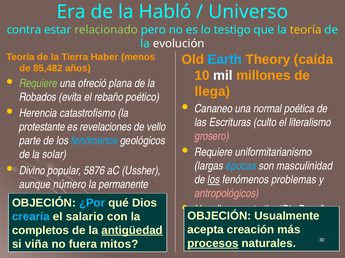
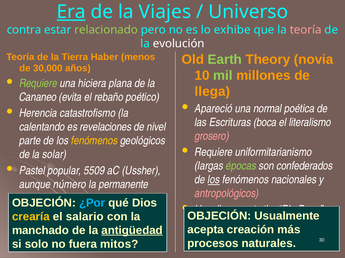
Era underline: none -> present (71, 12)
Habló: Habló -> Viajes (165, 12)
testigo: testigo -> exhibe (232, 30)
teoría colour: yellow -> pink (306, 30)
Earth colour: light blue -> light green (225, 60)
caída: caída -> novia (314, 60)
85,482: 85,482 -> 30,000 (48, 69)
mil colour: white -> light green (223, 76)
ofreció: ofreció -> hiciera (92, 84)
Robados: Robados -> Cananeo (38, 97)
Cananeo: Cananeo -> Apareció (214, 109)
culto: culto -> boca (265, 123)
protestante: protestante -> calentando (42, 127)
vello: vello -> nivel (156, 127)
fenómenos colour: light blue -> yellow (94, 141)
épocas colour: light blue -> light green (241, 166)
masculinidad: masculinidad -> confederados (305, 166)
Divino: Divino -> Pastel (32, 171)
5876: 5876 -> 5509 (94, 171)
problemas: problemas -> nacionales (294, 180)
crearía colour: light blue -> yellow (31, 217)
completos: completos -> manchado (40, 231)
procesos underline: present -> none (213, 244)
viña: viña -> solo (37, 245)
